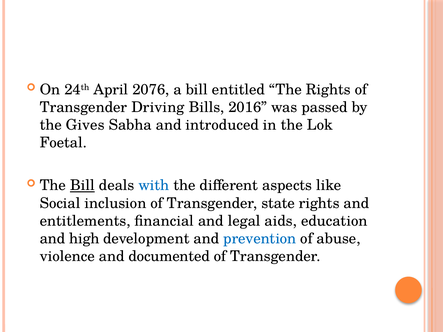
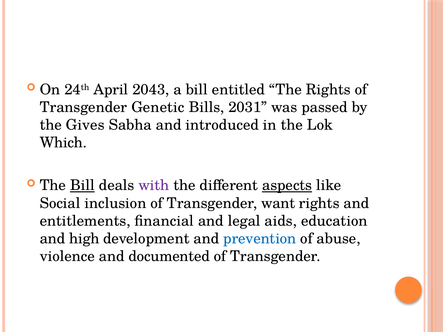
2076: 2076 -> 2043 (151, 90)
Driving: Driving -> Genetic (158, 107)
2016: 2016 -> 2031 (248, 107)
Foetal: Foetal -> Which (63, 143)
with colour: blue -> purple (154, 186)
aspects underline: none -> present (287, 186)
state: state -> want (278, 203)
